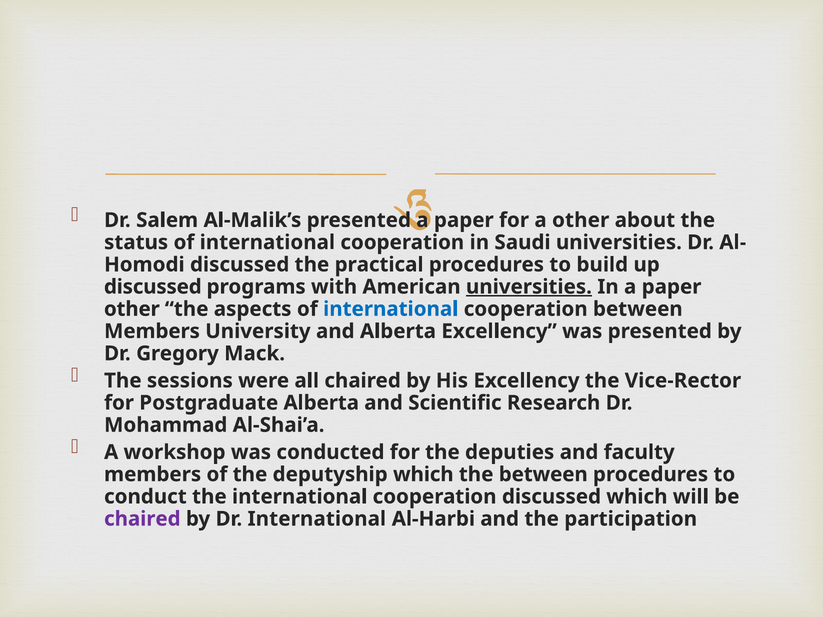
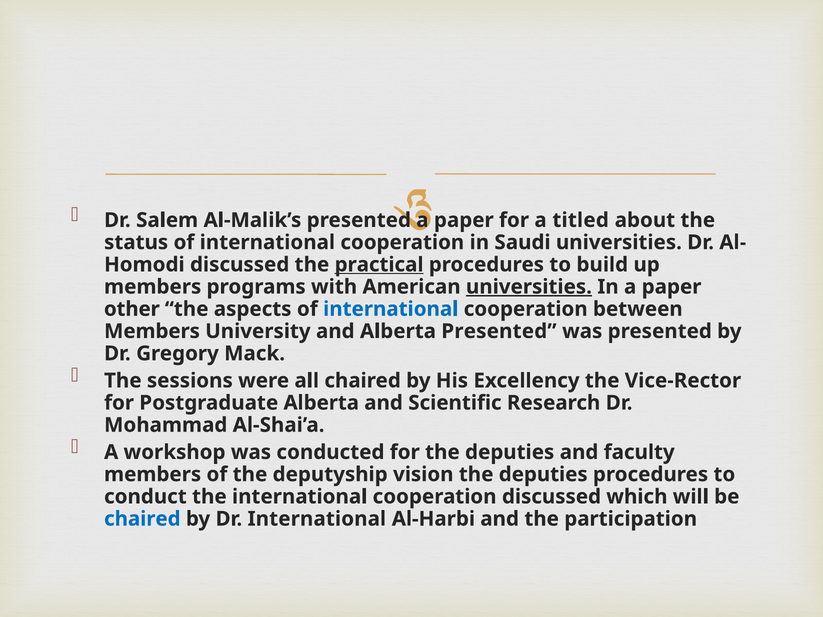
a other: other -> titled (581, 220)
practical underline: none -> present (379, 265)
discussed: discussed -> members (153, 287)
Alberta Excellency: Excellency -> Presented (499, 331)
deputyship which: which -> vision (423, 475)
between: between -> deputies (543, 475)
chaired colour: purple -> blue (142, 519)
